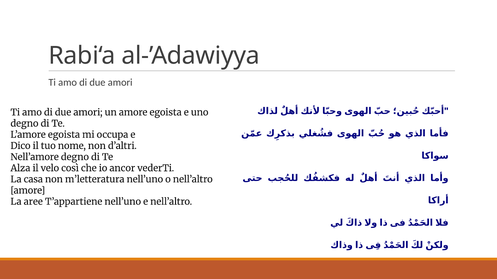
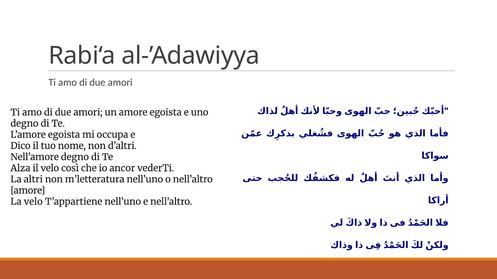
casa: casa -> altri (33, 180)
La aree: aree -> velo (33, 202)
